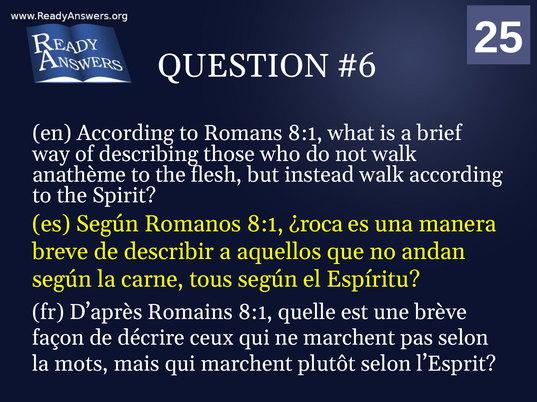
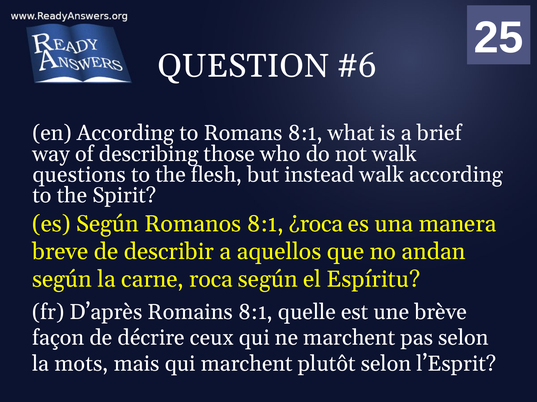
anathème: anathème -> questions (79, 175)
tous: tous -> roca (211, 280)
